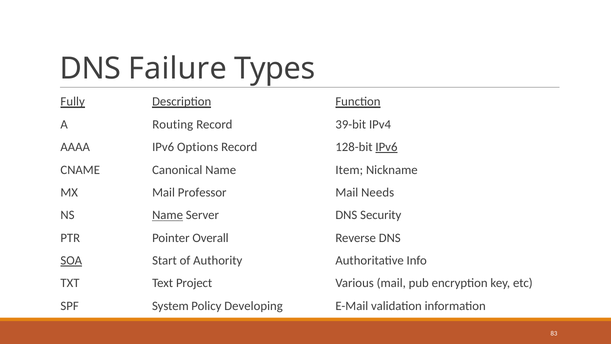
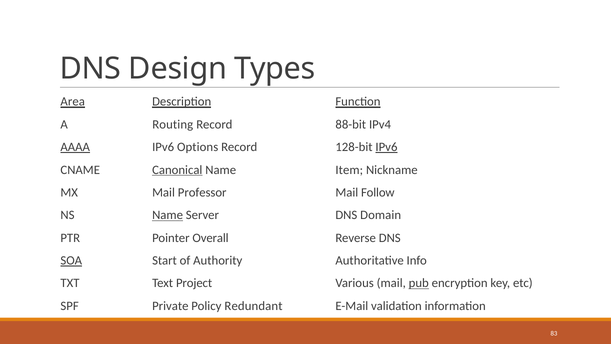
Failure: Failure -> Design (178, 68)
Fully: Fully -> Area (73, 102)
39-bit: 39-bit -> 88-bit (351, 124)
AAAA underline: none -> present (75, 147)
Canonical underline: none -> present (177, 170)
Needs: Needs -> Follow (378, 192)
Security: Security -> Domain (381, 215)
pub underline: none -> present (419, 283)
System: System -> Private (170, 306)
Developing: Developing -> Redundant (254, 306)
